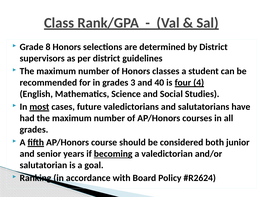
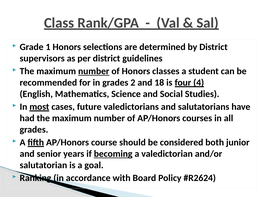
8: 8 -> 1 (48, 47)
number underline: none -> present (94, 71)
3: 3 -> 2 (133, 83)
40: 40 -> 18 (159, 83)
